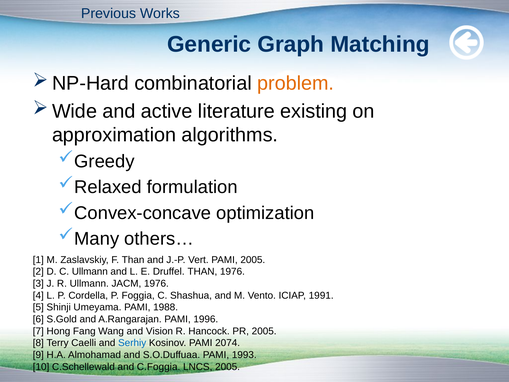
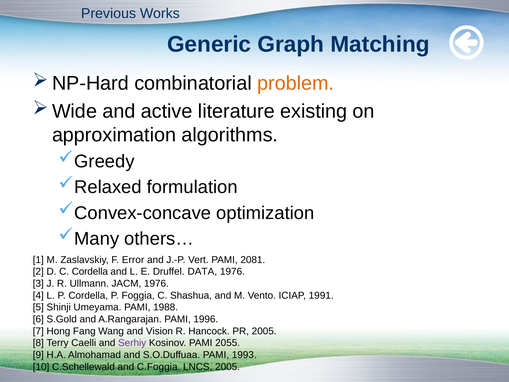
F Than: Than -> Error (133, 260)
PAMI 2005: 2005 -> 2081 (253, 260)
C Ullmann: Ullmann -> Cordella (90, 272)
Druffel THAN: THAN -> DATA (202, 272)
Serhiy colour: blue -> purple (132, 343)
2074: 2074 -> 2055 (228, 343)
